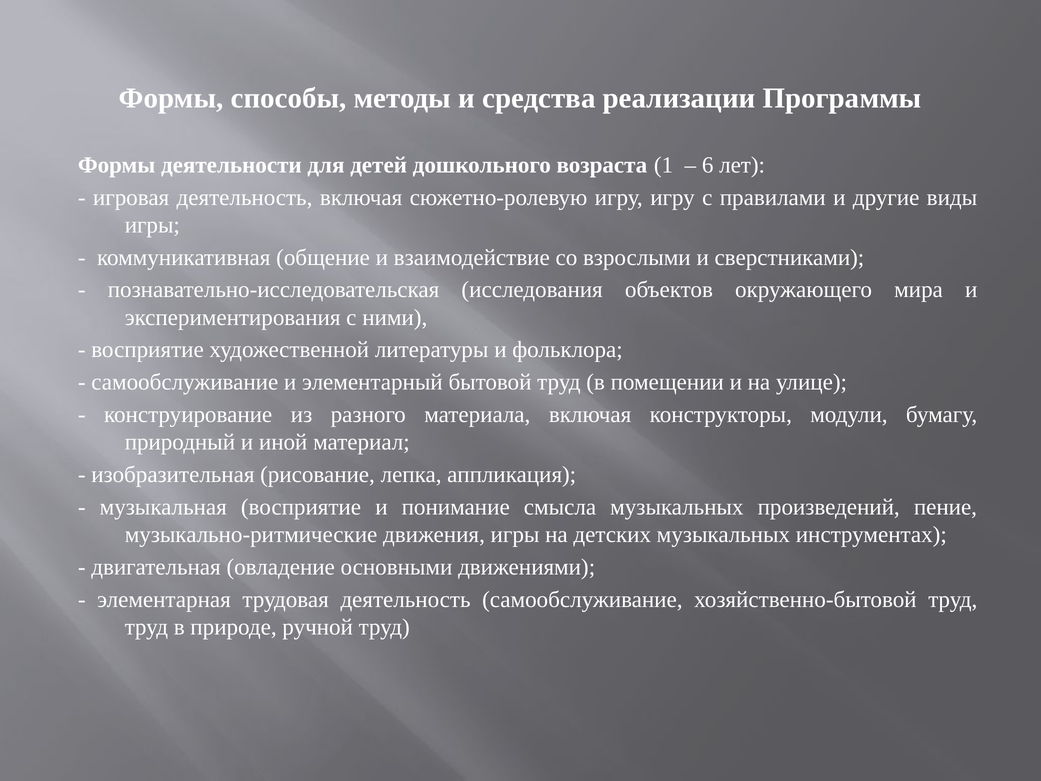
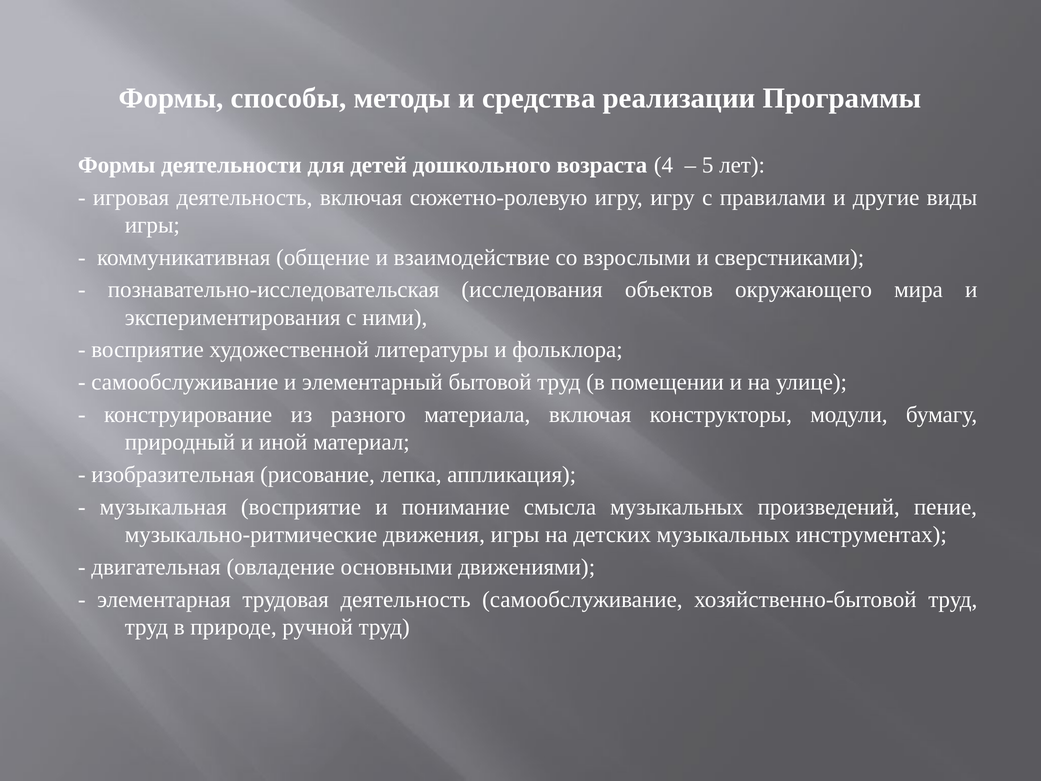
1: 1 -> 4 (664, 165)
6: 6 -> 5 (708, 165)
